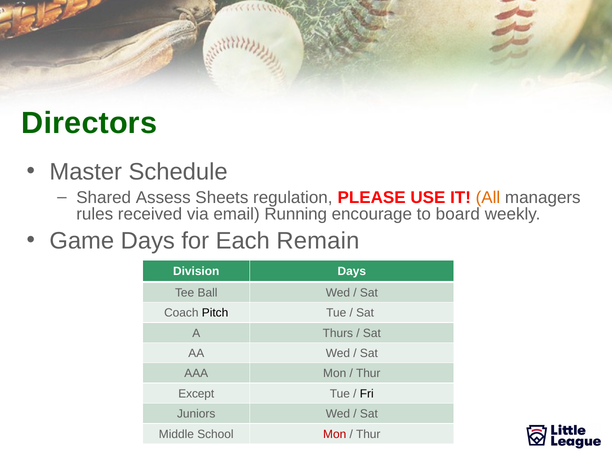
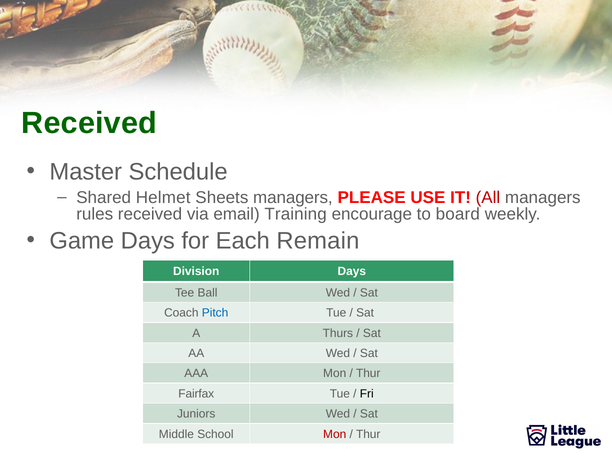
Directors: Directors -> Received (89, 123)
Assess: Assess -> Helmet (163, 198)
Sheets regulation: regulation -> managers (293, 198)
All colour: orange -> red (488, 198)
Running: Running -> Training (296, 214)
Pitch colour: black -> blue (215, 313)
Except: Except -> Fairfax (196, 394)
